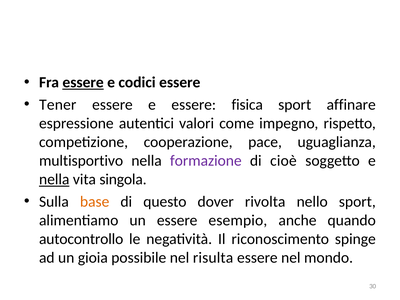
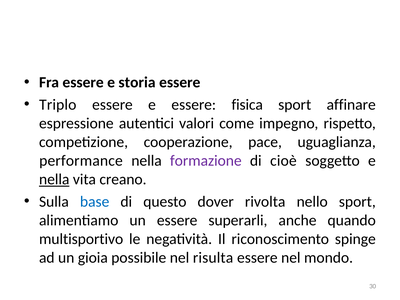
essere underline: present -> none (83, 82)
codici: codici -> storia (137, 82)
Tener: Tener -> Triplo (58, 105)
multisportivo: multisportivo -> performance (81, 161)
singola: singola -> creano (123, 179)
base colour: orange -> blue (95, 202)
esempio: esempio -> superarli (238, 220)
autocontrollo: autocontrollo -> multisportivo (81, 239)
